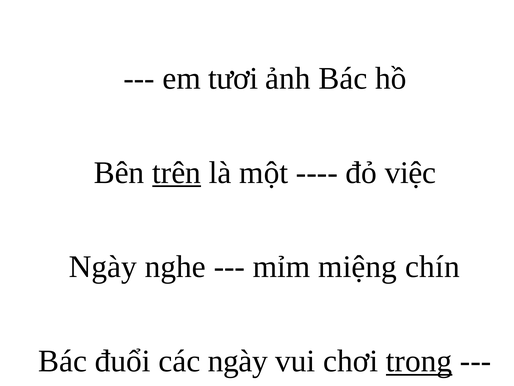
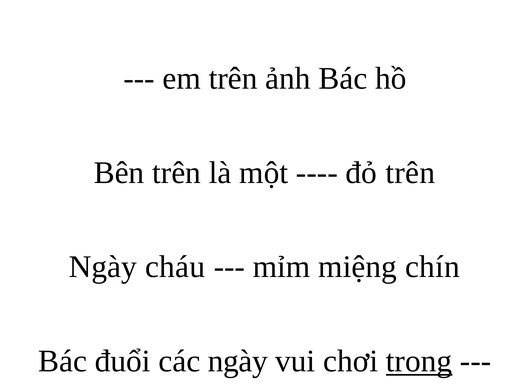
em tươi: tươi -> trên (233, 78)
trên underline: present -> none (177, 172)
đỏ việc: việc -> trên (410, 172)
nghe: nghe -> cháu (175, 267)
